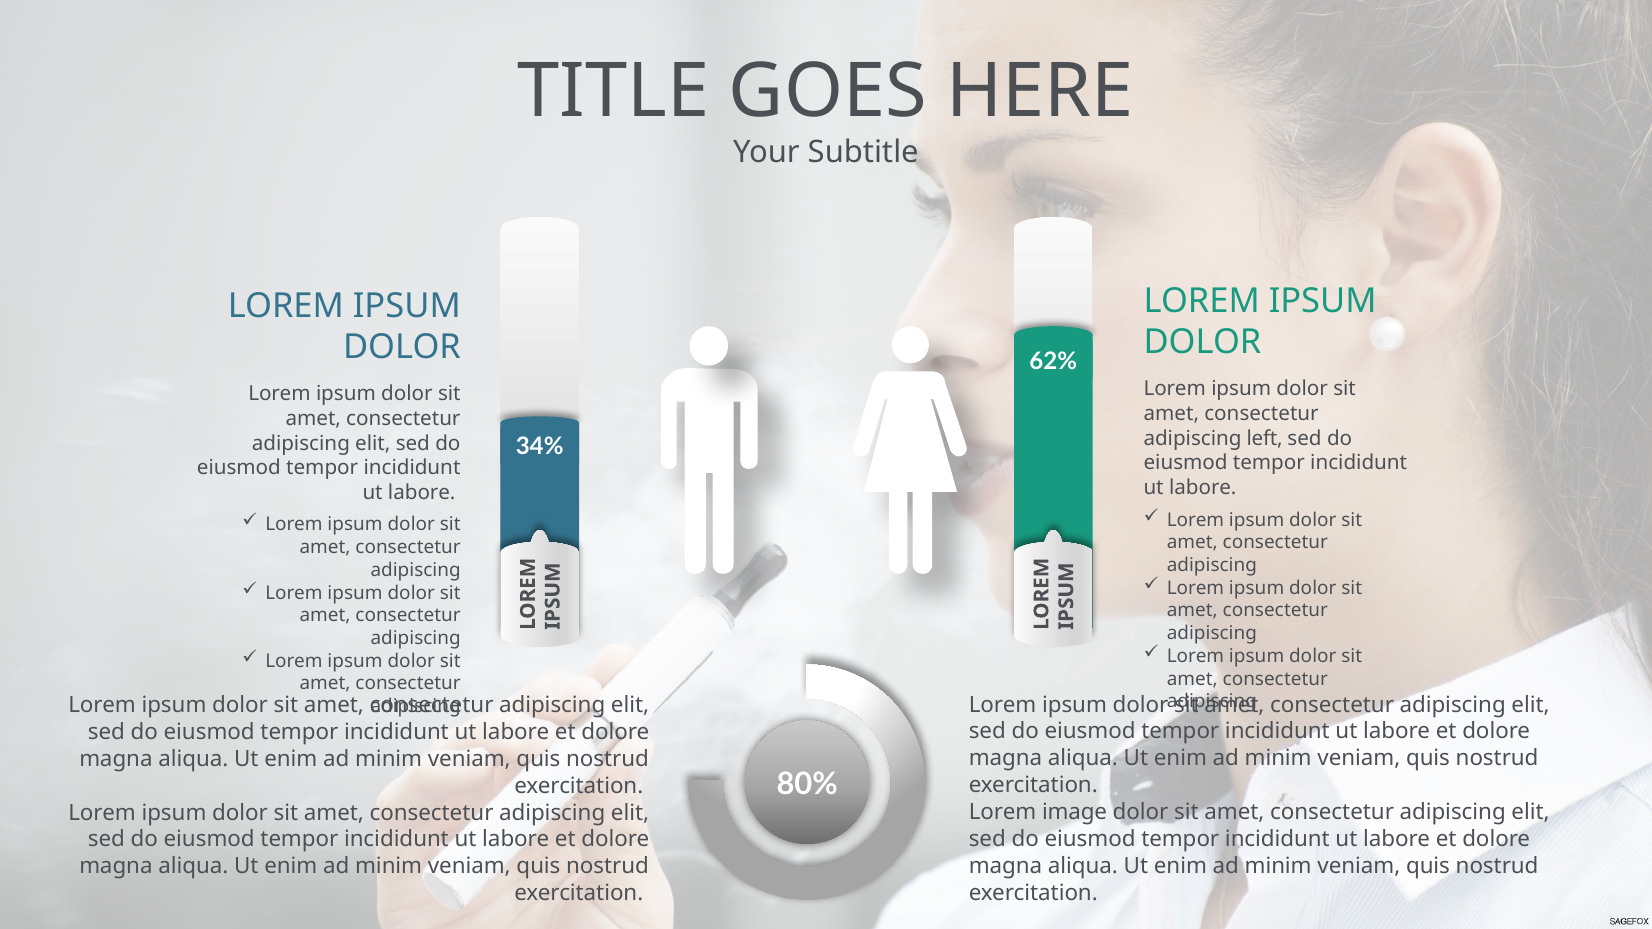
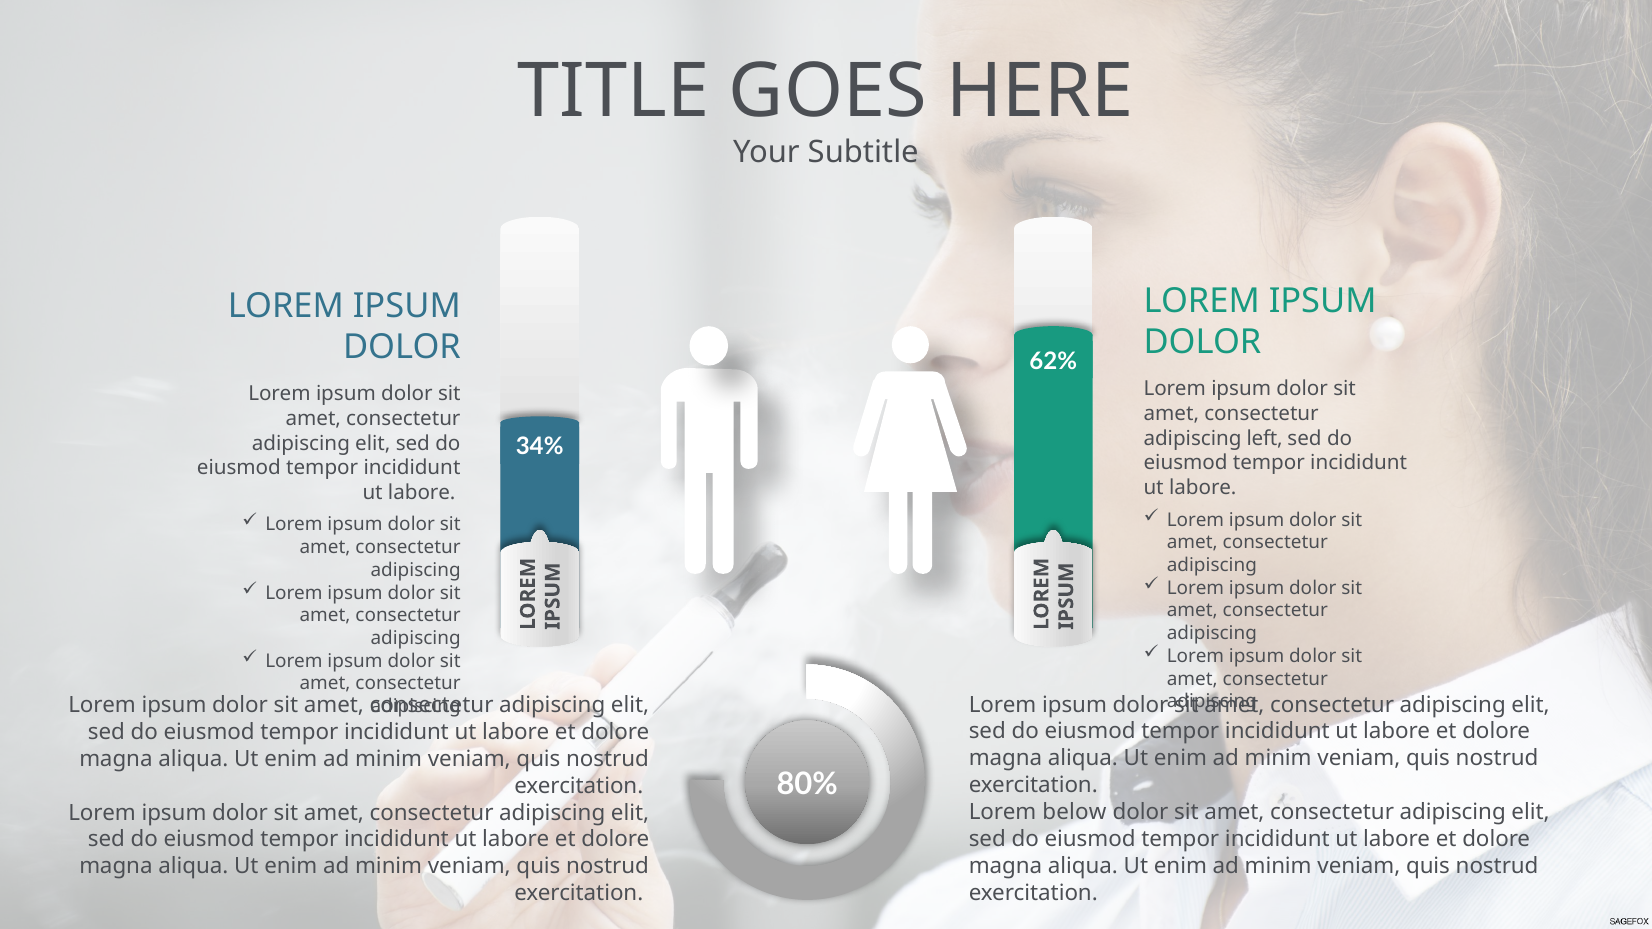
image: image -> below (1074, 812)
